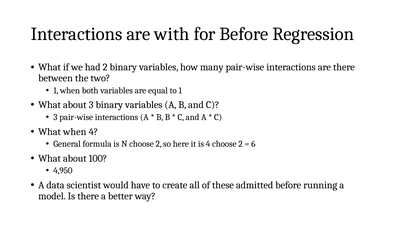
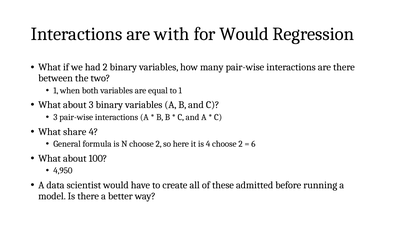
for Before: Before -> Would (244, 34)
What when: when -> share (75, 131)
